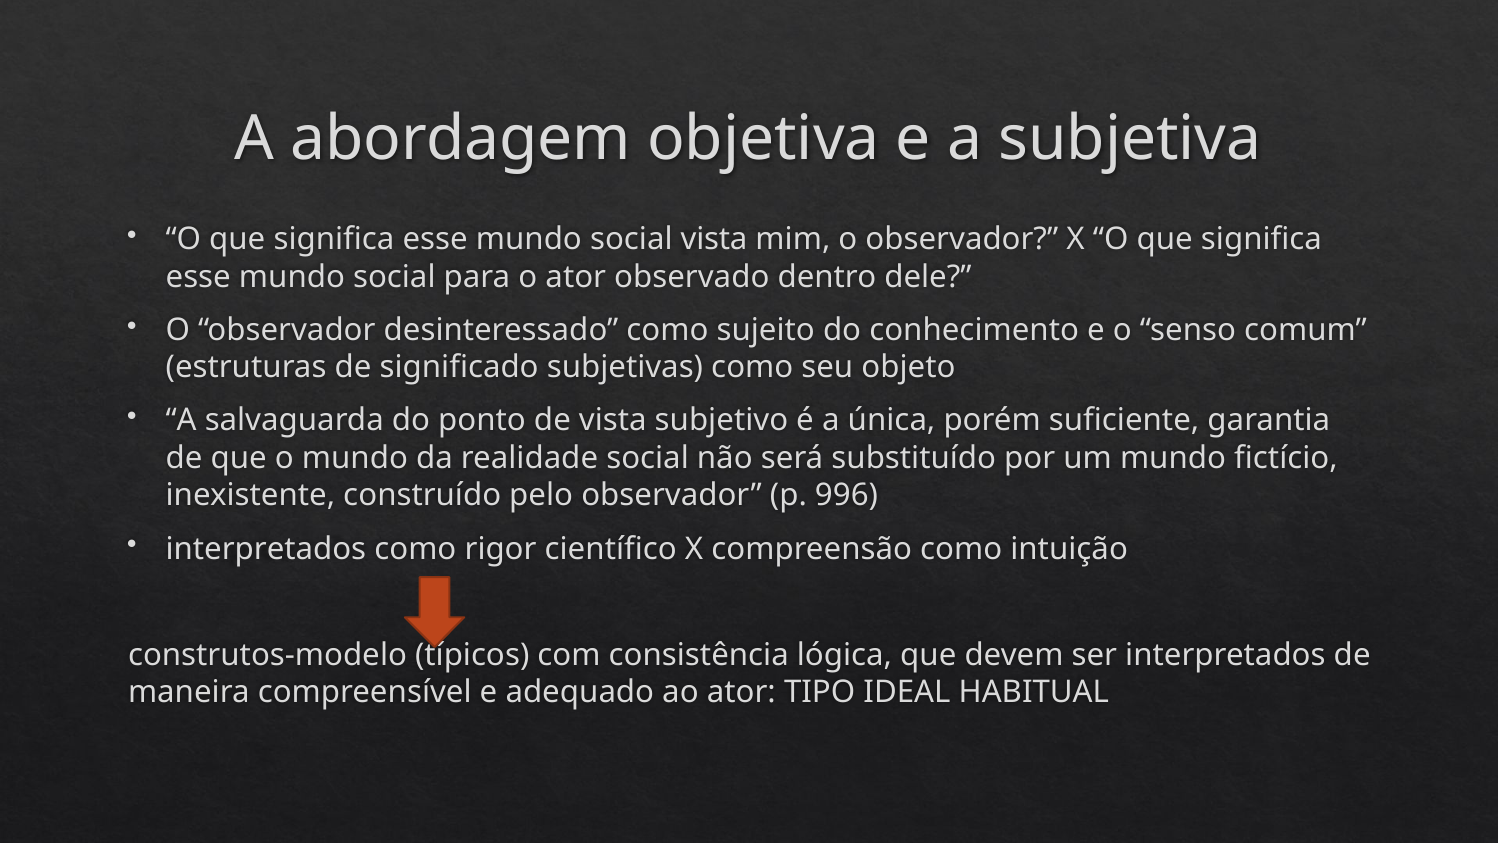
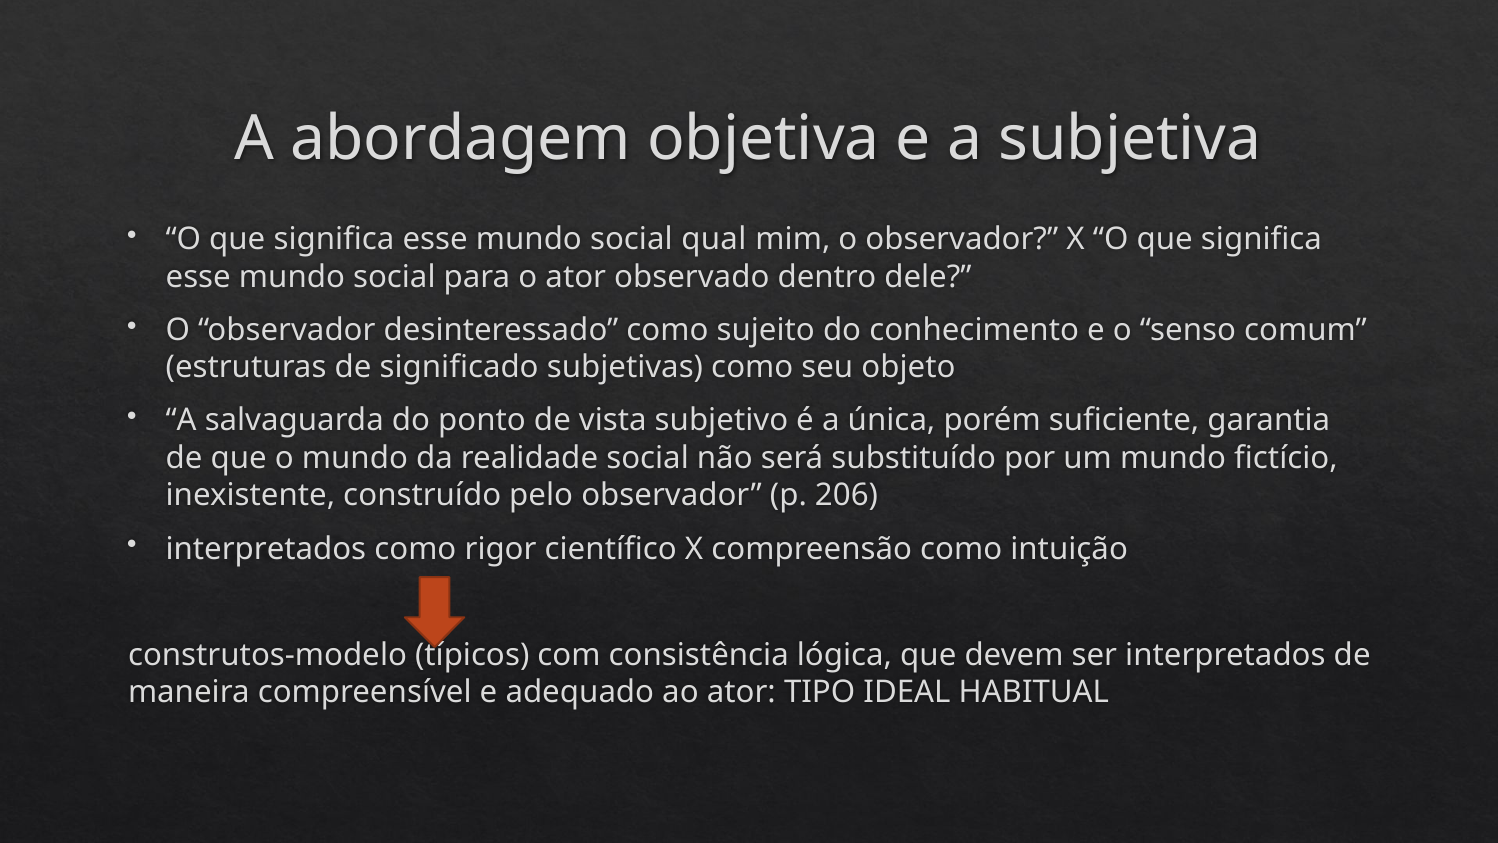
social vista: vista -> qual (714, 239)
996: 996 -> 206 (847, 495)
